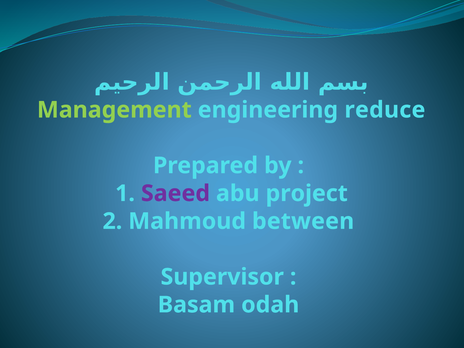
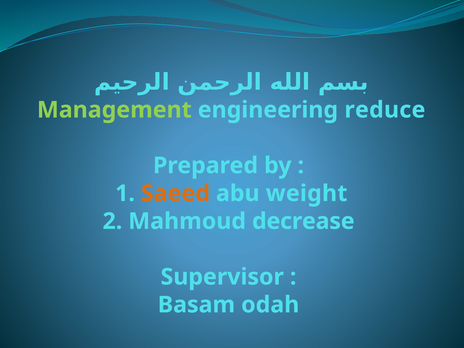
Saeed colour: purple -> orange (175, 193)
project: project -> weight (307, 193)
between: between -> decrease (303, 221)
